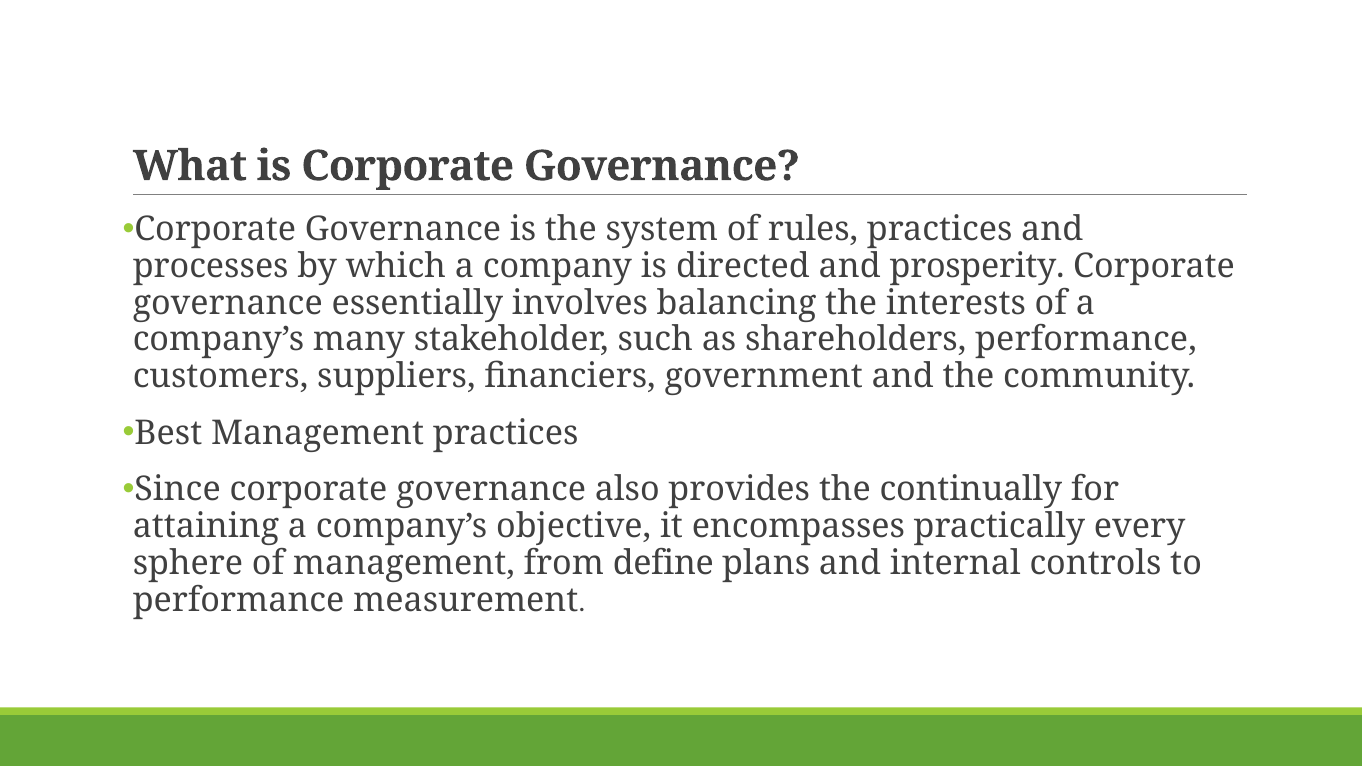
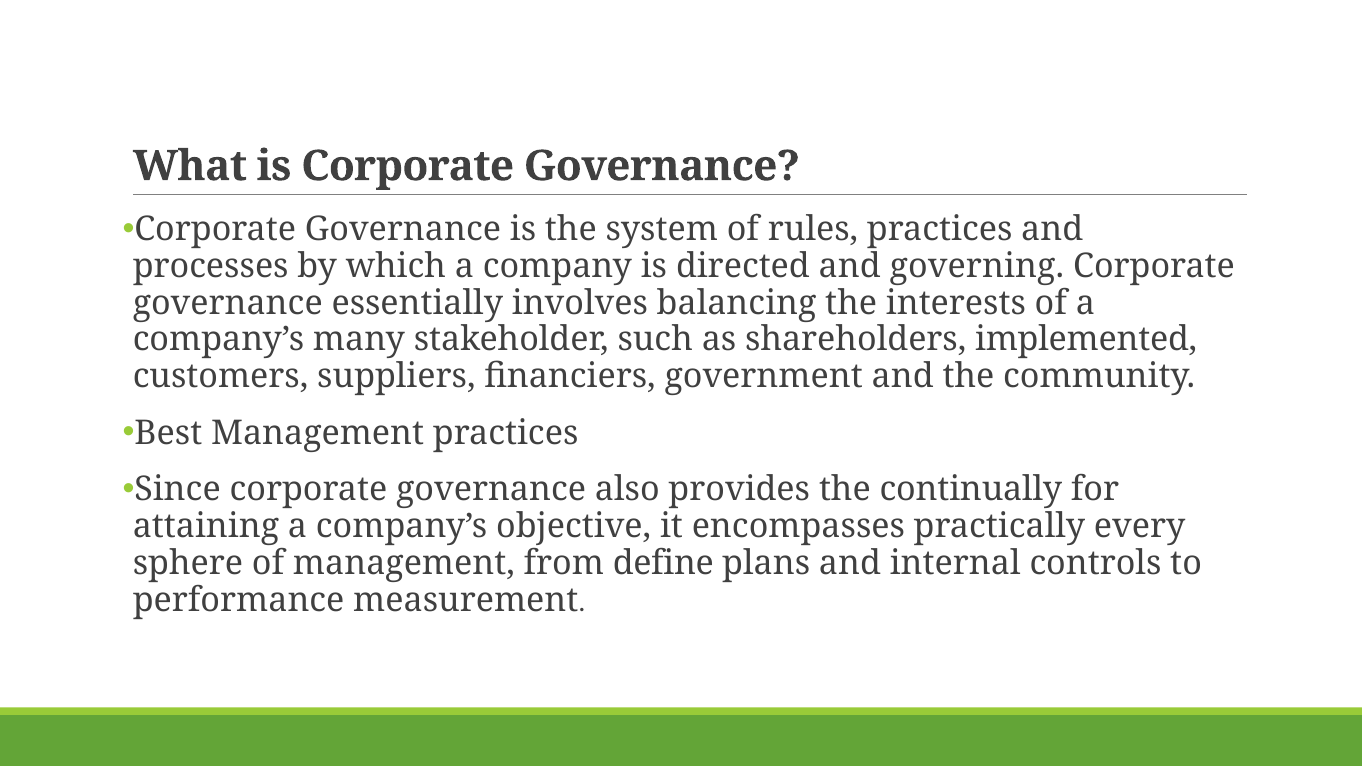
prosperity: prosperity -> governing (977, 266)
shareholders performance: performance -> implemented (1086, 340)
